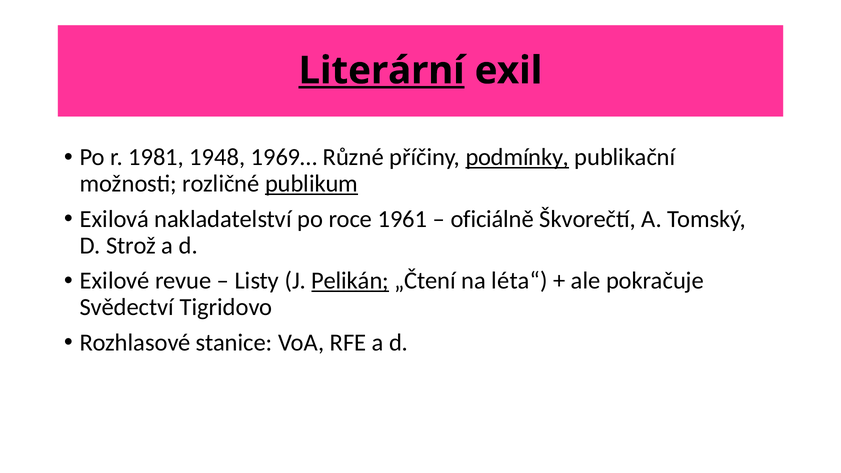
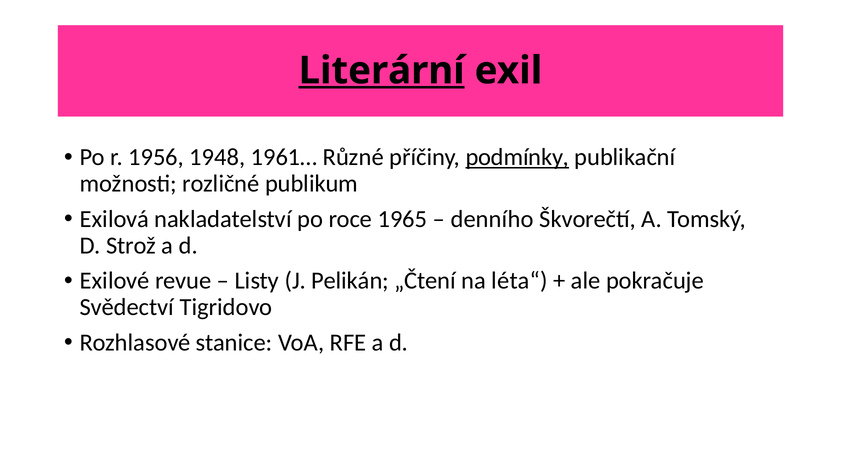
1981: 1981 -> 1956 (156, 157)
1969…: 1969… -> 1961… (284, 157)
publikum underline: present -> none (312, 184)
1961: 1961 -> 1965 (402, 219)
oficiálně: oficiálně -> denního (492, 219)
Pelikán underline: present -> none (350, 281)
